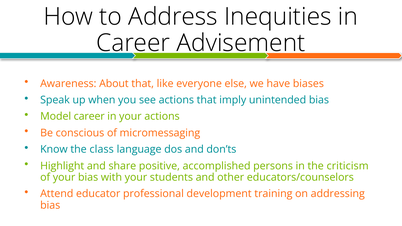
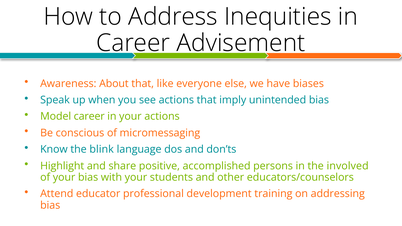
class: class -> blink (102, 149)
criticism: criticism -> involved (348, 166)
